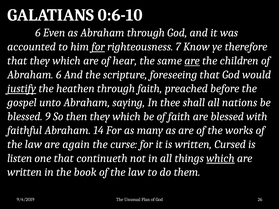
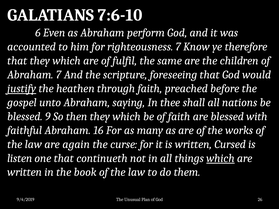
0:6-10: 0:6-10 -> 7:6-10 (120, 15)
Abraham through: through -> perform (146, 33)
for underline: present -> none (98, 47)
hear: hear -> fulfil (125, 61)
are underline: present -> none (192, 61)
Abraham 6: 6 -> 7 (59, 75)
14: 14 -> 16 (98, 131)
